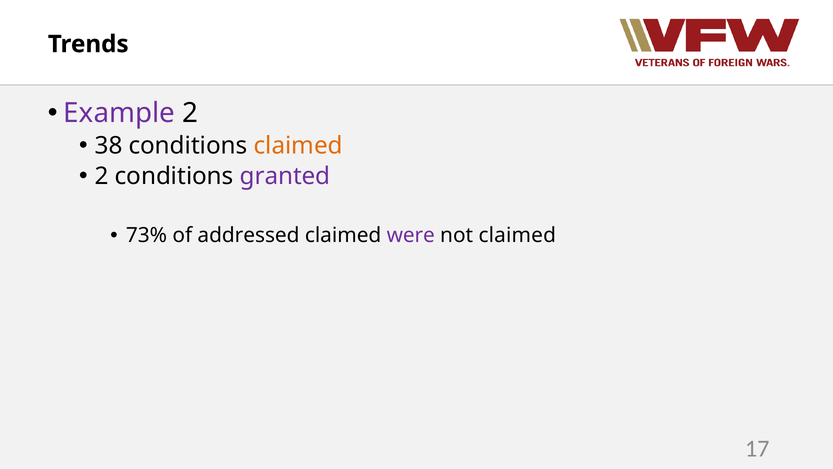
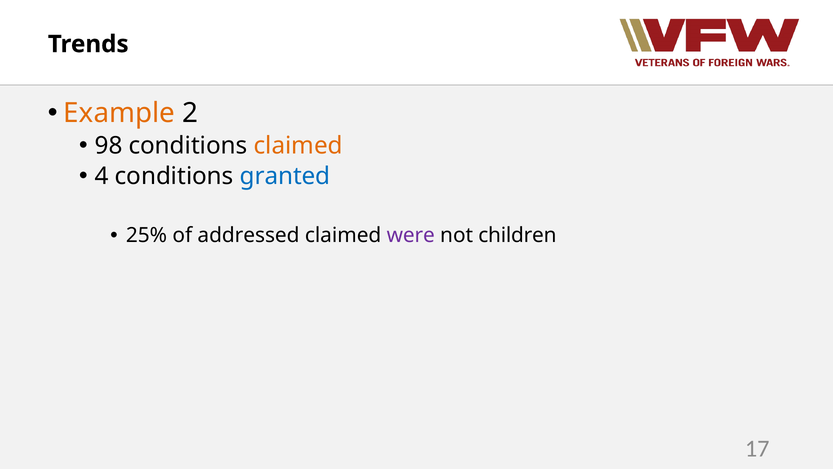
Example colour: purple -> orange (119, 113)
38: 38 -> 98 (109, 146)
2: 2 -> 4 (102, 176)
granted colour: purple -> blue (285, 176)
73%: 73% -> 25% (146, 235)
not claimed: claimed -> children (517, 235)
